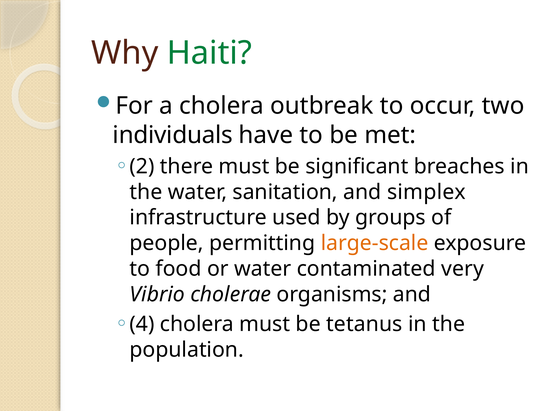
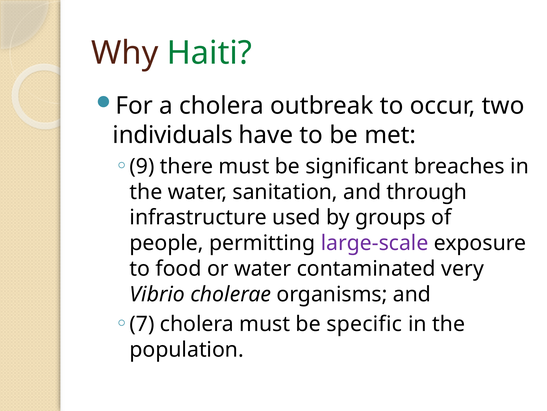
2: 2 -> 9 (142, 166)
simplex: simplex -> through (427, 192)
large-scale colour: orange -> purple (375, 243)
4: 4 -> 7 (142, 324)
tetanus: tetanus -> specific (364, 324)
